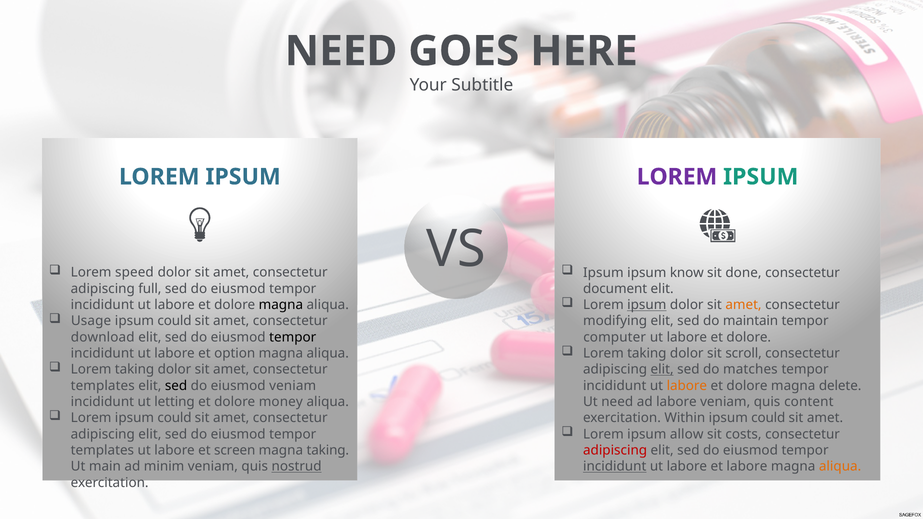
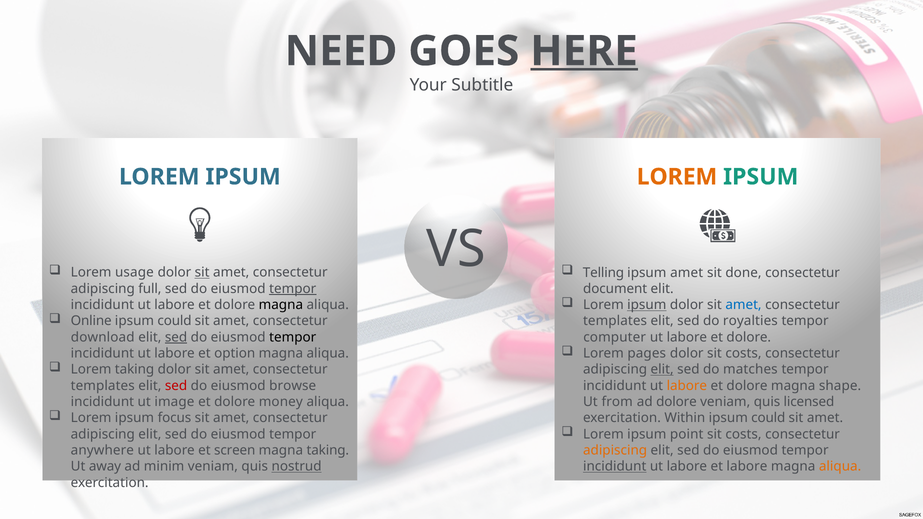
HERE underline: none -> present (584, 51)
LOREM colour: purple -> orange (677, 177)
speed: speed -> usage (134, 273)
sit underline: none -> present (202, 273)
Ipsum: Ipsum -> Telling (603, 273)
ipsum know: know -> amet (687, 273)
tempor underline: none -> present (293, 289)
amet colour: orange -> blue (743, 305)
Usage: Usage -> Online (91, 321)
modifying: modifying -> templates (615, 321)
maintain: maintain -> royalties (750, 321)
sed underline: none -> present (176, 337)
taking: taking -> pages (647, 353)
dolor sit scroll: scroll -> costs (743, 353)
sed colour: black -> red (176, 386)
eiusmod veniam: veniam -> browse (293, 386)
delete: delete -> shape (840, 386)
letting: letting -> image (174, 402)
Ut need: need -> from (617, 402)
ad labore: labore -> dolore (676, 402)
content: content -> licensed (809, 402)
Lorem ipsum could: could -> focus (174, 418)
allow: allow -> point (687, 434)
templates: templates -> anywhere (102, 450)
adipiscing colour: red -> orange (615, 450)
main: main -> away (105, 467)
